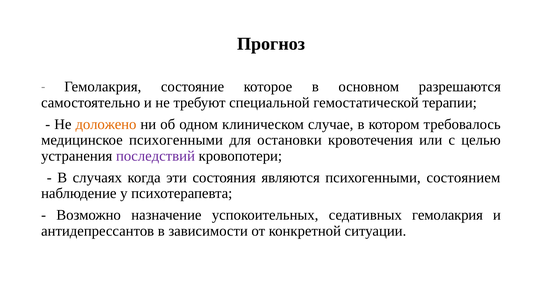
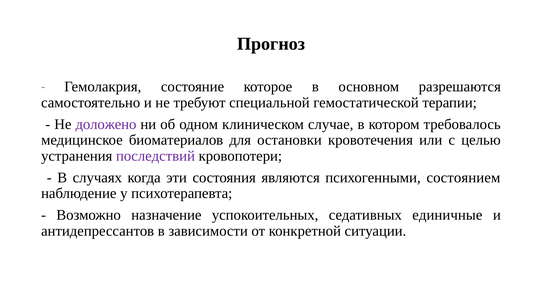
доложено colour: orange -> purple (106, 124)
медицинское психогенными: психогенными -> биоматериалов (176, 140)
седативных гемолакрия: гемолакрия -> единичные (447, 215)
